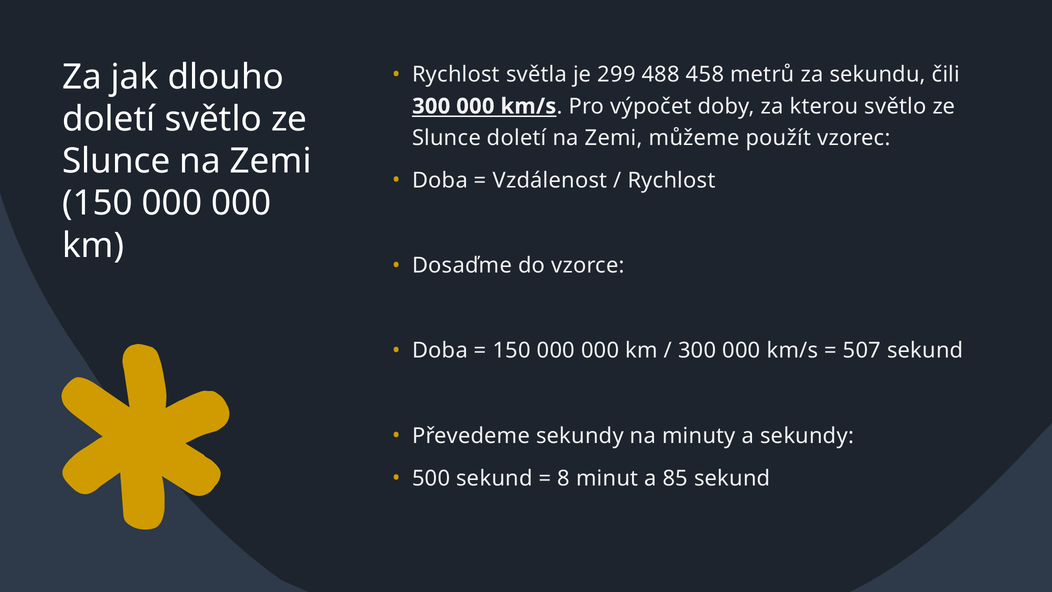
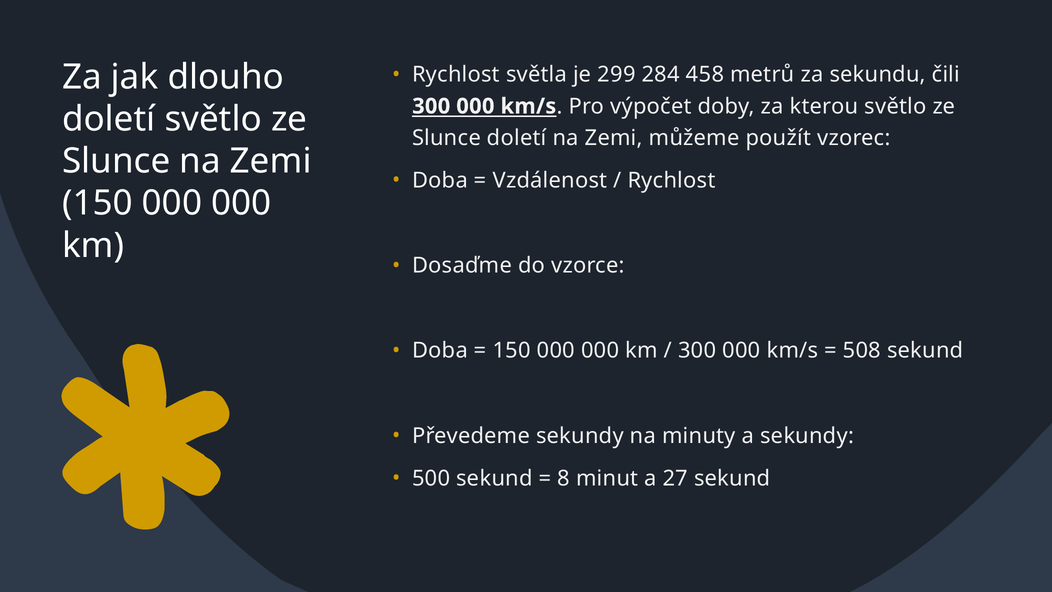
488: 488 -> 284 (661, 75)
507: 507 -> 508 (862, 351)
85: 85 -> 27 (675, 478)
